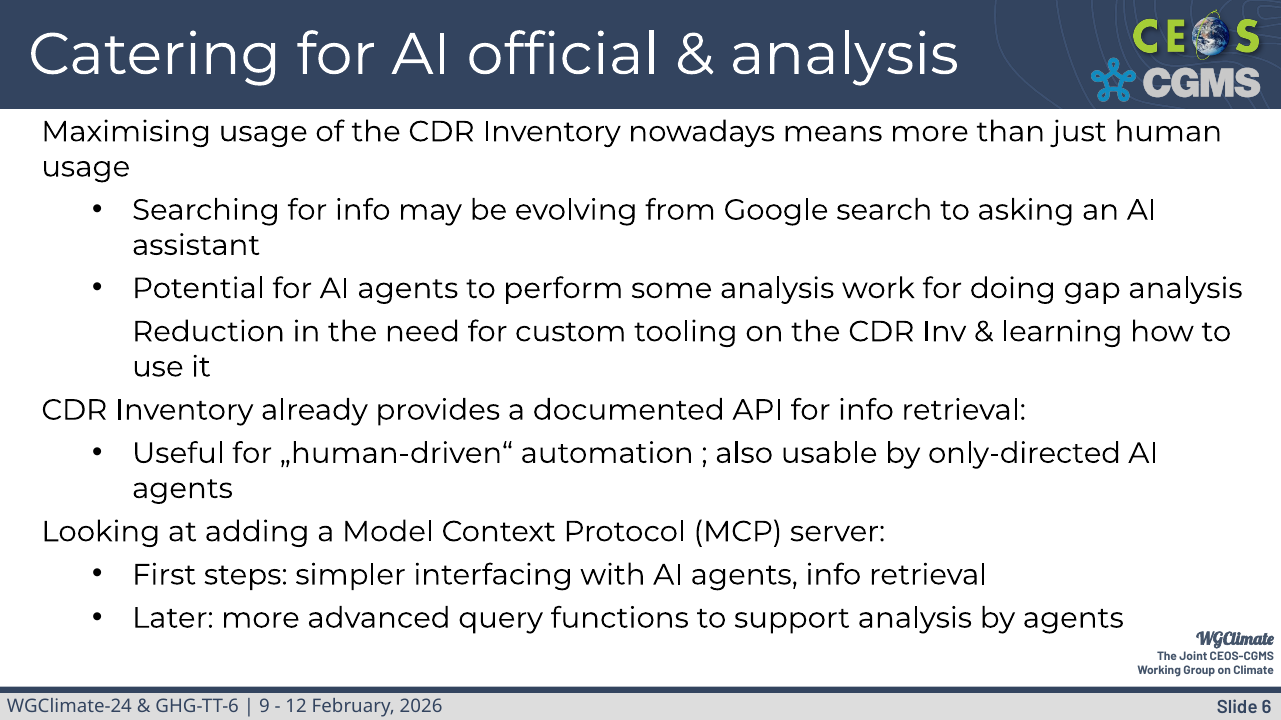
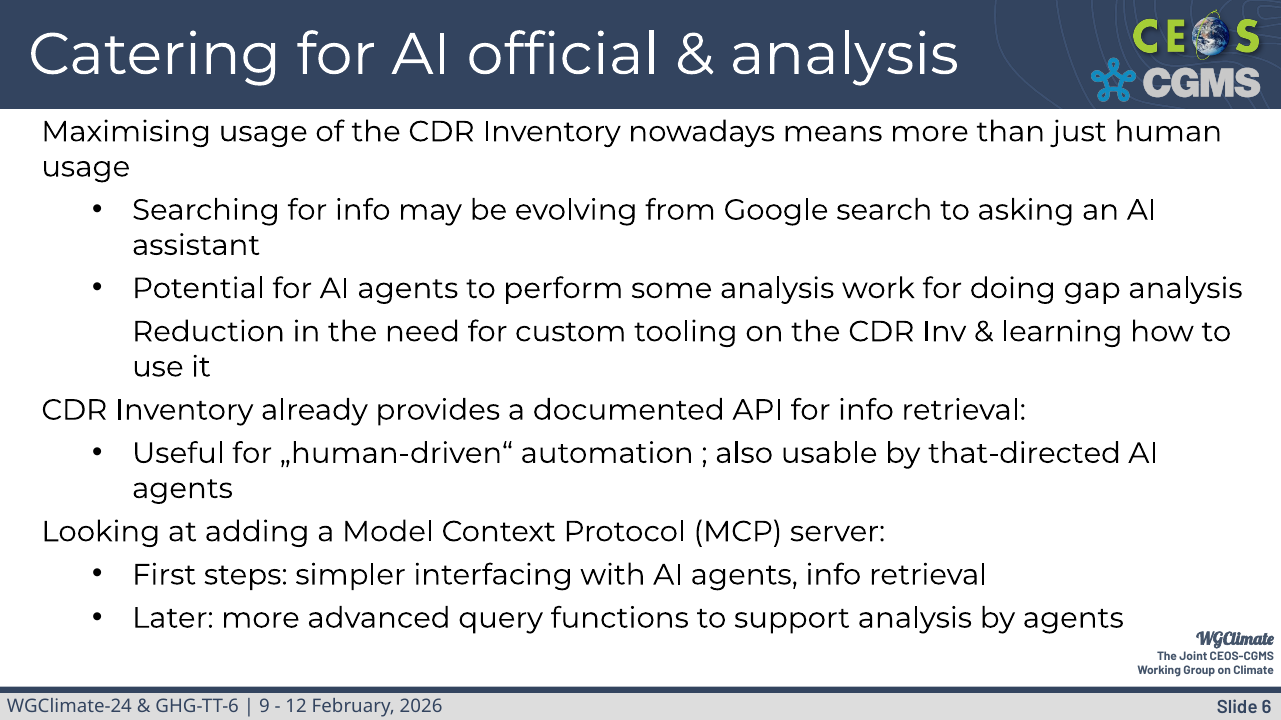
only-directed: only-directed -> that-directed (1024, 454)
